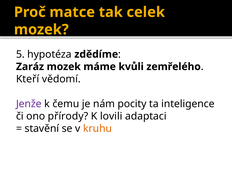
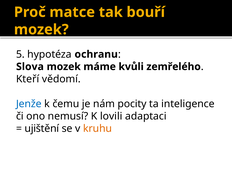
celek: celek -> bouří (146, 12)
zdědíme: zdědíme -> ochranu (96, 54)
Zaráz: Zaráz -> Slova (30, 67)
Jenže colour: purple -> blue (29, 104)
přírody: přírody -> nemusí (68, 116)
stavění: stavění -> ujištění (42, 129)
